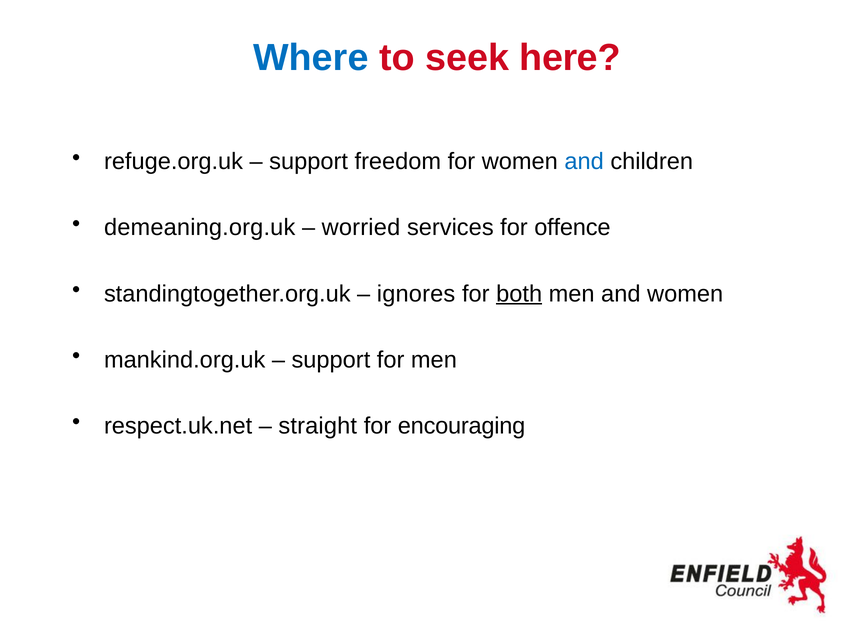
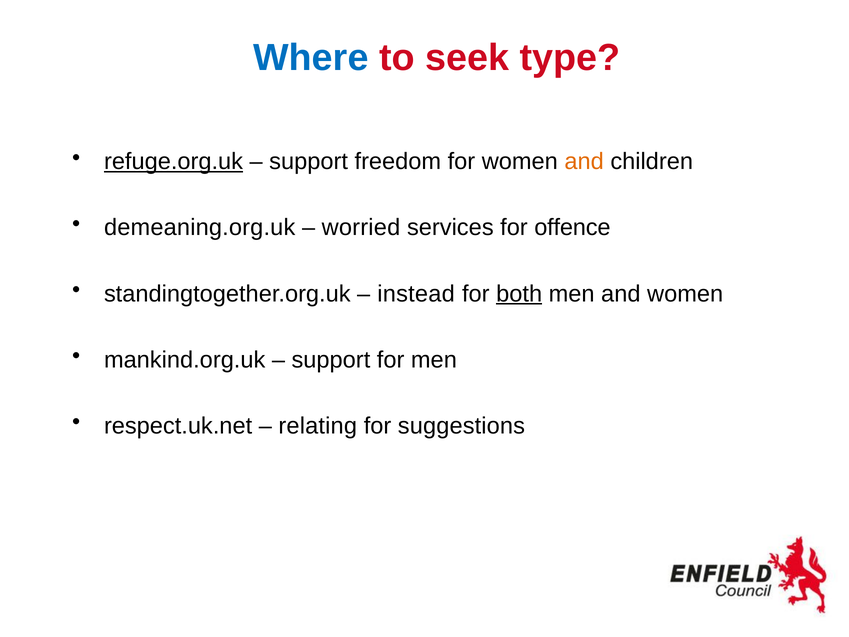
here: here -> type (570, 58)
refuge.org.uk underline: none -> present (174, 162)
and colour: blue -> orange (584, 162)
ignores: ignores -> instead (416, 294)
straight: straight -> relating (318, 426)
encouraging: encouraging -> suggestions (461, 426)
